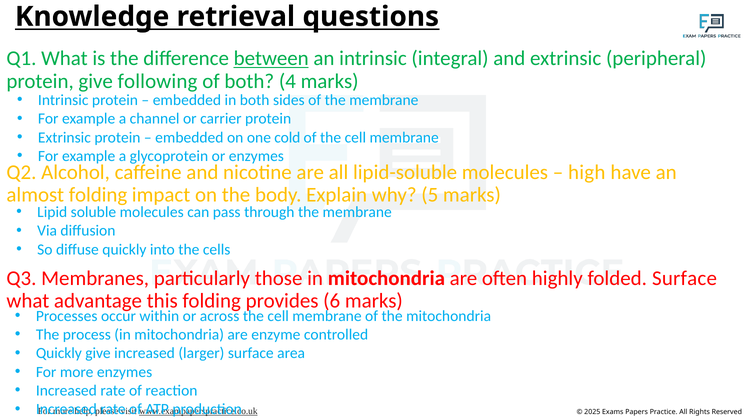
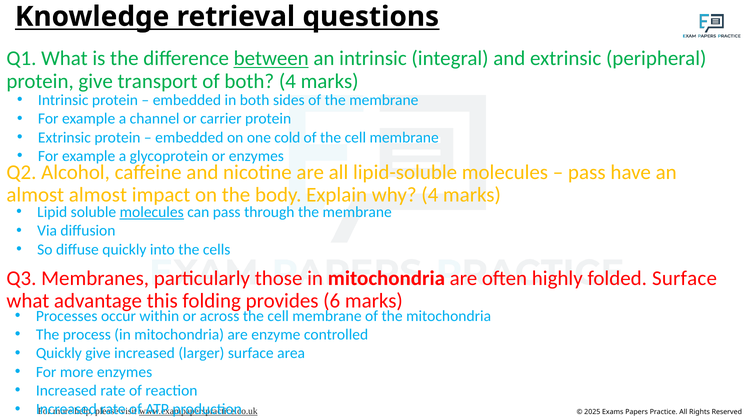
following: following -> transport (158, 81)
high: high -> pass (587, 172)
almost folding: folding -> almost (98, 195)
why 5: 5 -> 4 (430, 195)
molecules underline: none -> present (152, 212)
